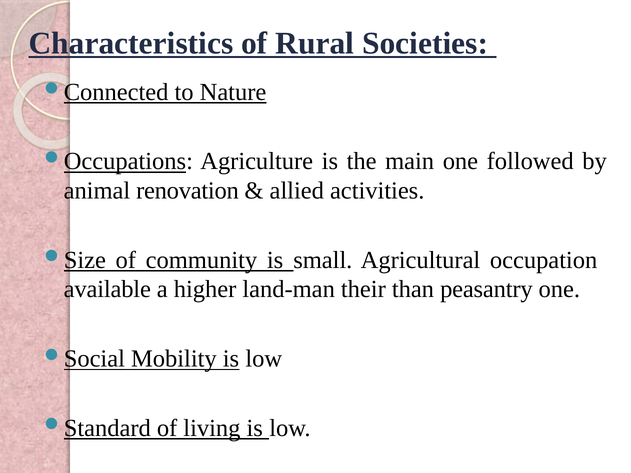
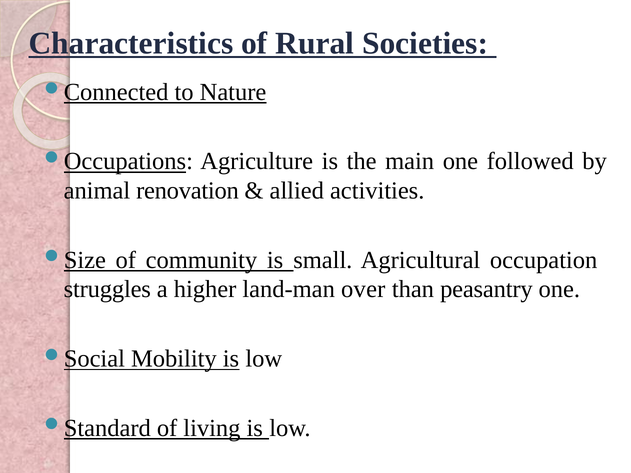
available: available -> struggles (107, 290)
their: their -> over (363, 290)
